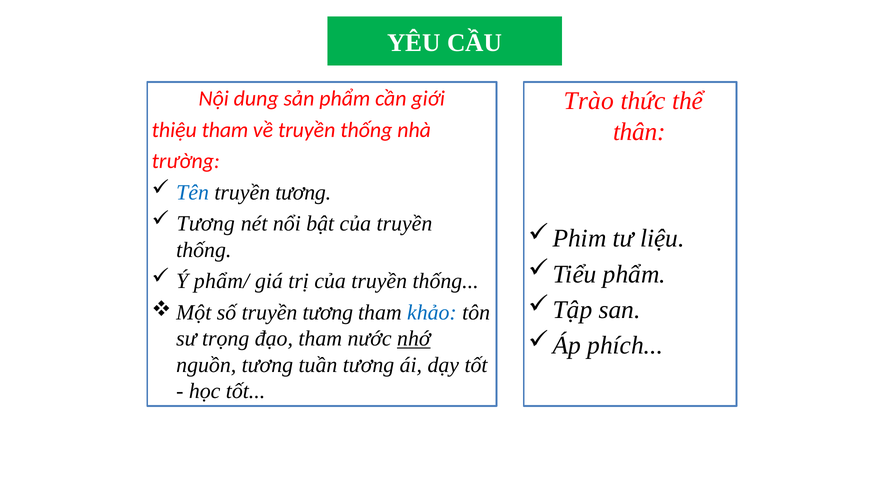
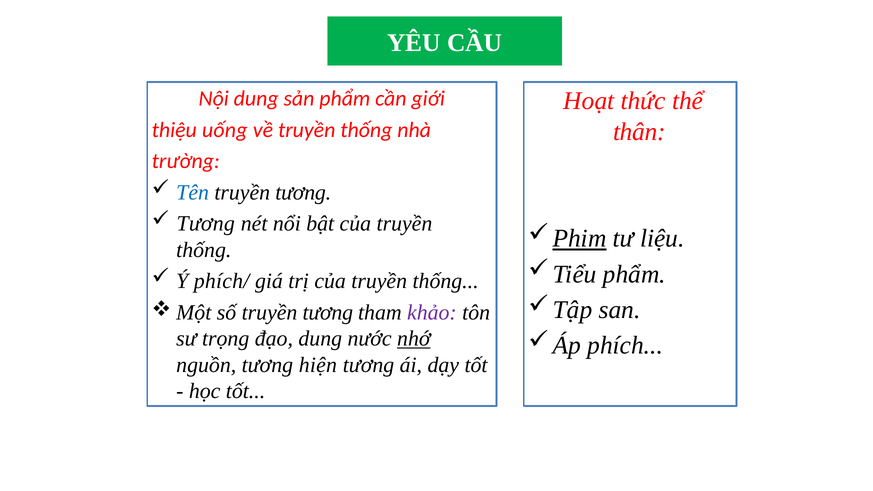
Trào: Trào -> Hoạt (589, 101)
thiệu tham: tham -> uống (225, 130)
Phim underline: none -> present (580, 239)
phẩm/: phẩm/ -> phích/ (222, 281)
khảo colour: blue -> purple (432, 313)
đạo tham: tham -> dung (320, 339)
tuần: tuần -> hiện (318, 365)
